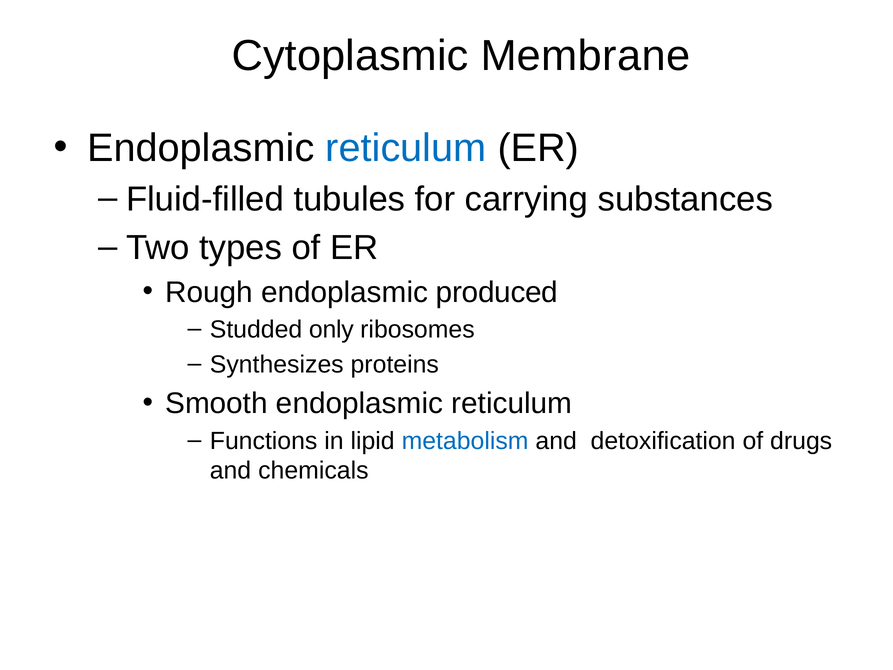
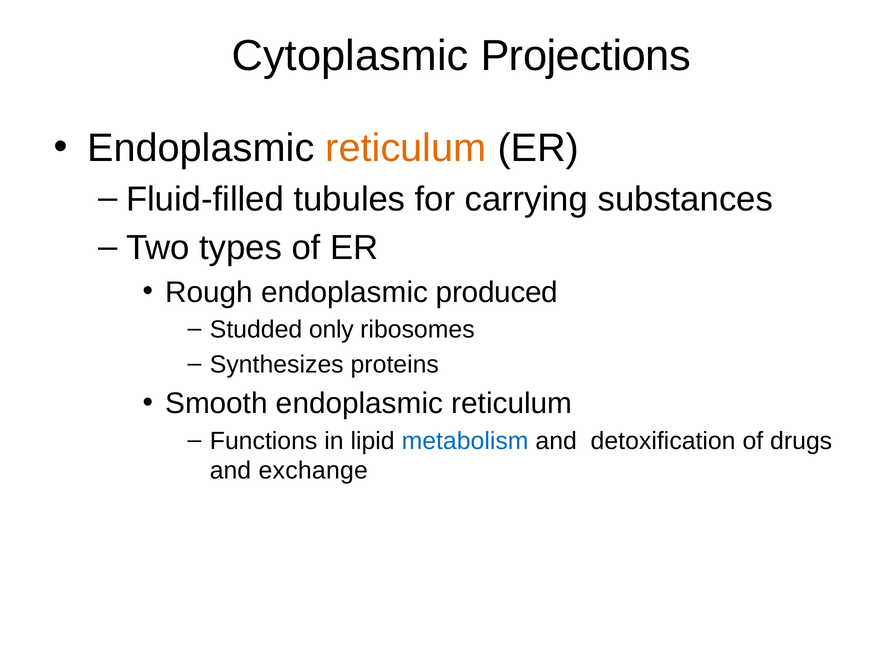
Membrane: Membrane -> Projections (586, 56)
reticulum colour: blue -> orange (406, 148)
chemicals: chemicals -> exchange (313, 470)
